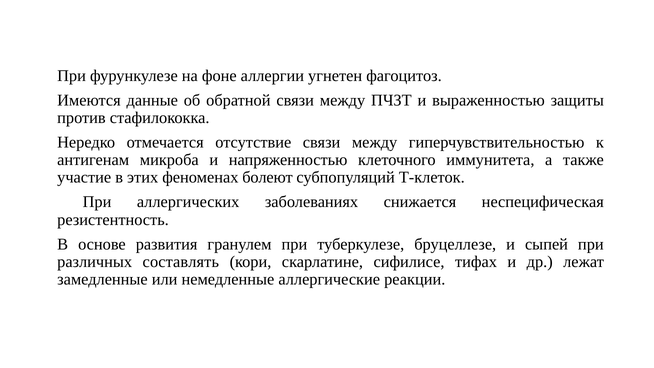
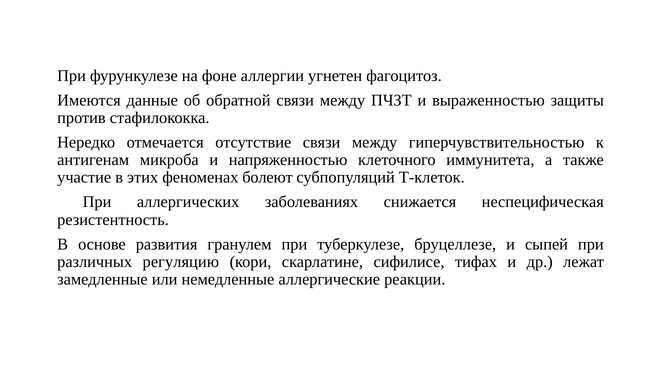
составлять: составлять -> регуляцию (181, 262)
